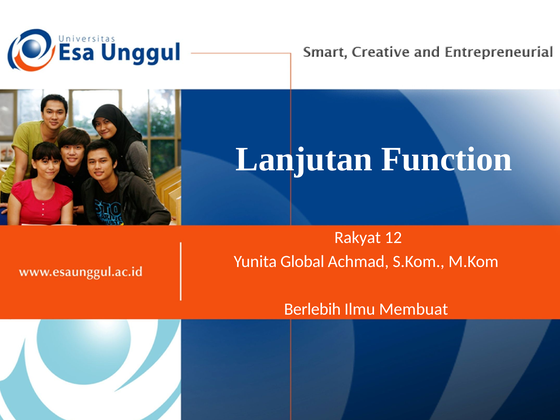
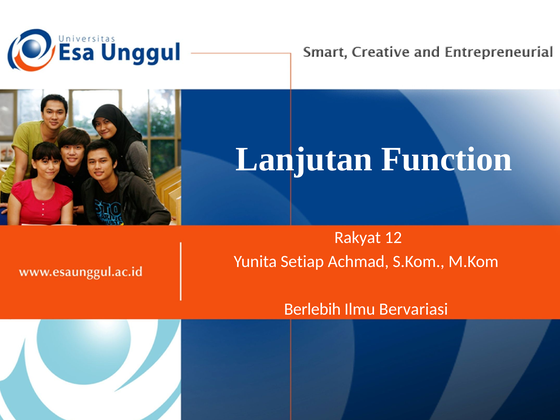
Global: Global -> Setiap (302, 261)
Membuat: Membuat -> Bervariasi (414, 309)
